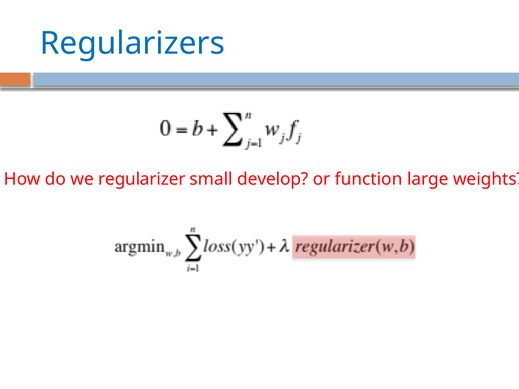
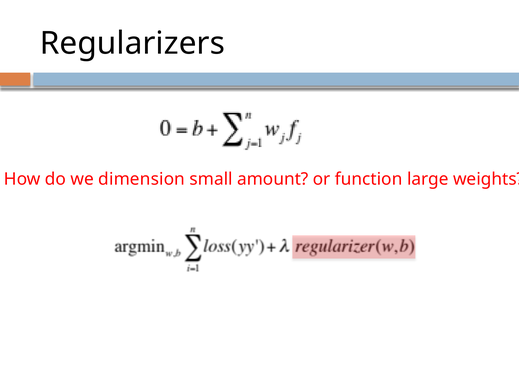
Regularizers colour: blue -> black (132, 43)
regularizer: regularizer -> dimension (142, 179)
develop: develop -> amount (273, 179)
